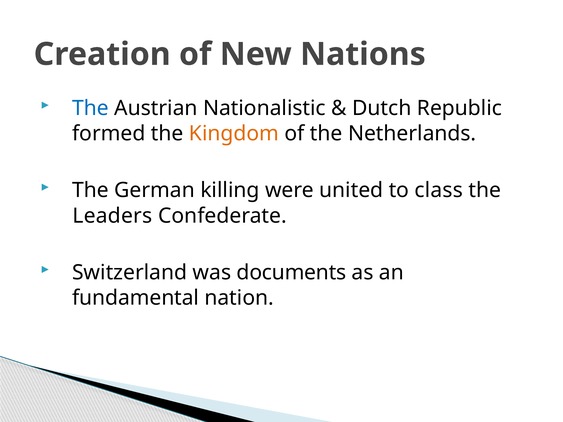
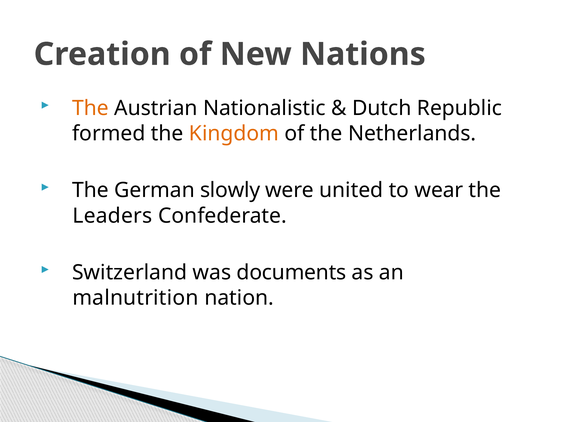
The colour: blue -> orange (90, 108)
killing: killing -> slowly (230, 190)
class: class -> wear (439, 190)
fundamental: fundamental -> malnutrition (135, 298)
